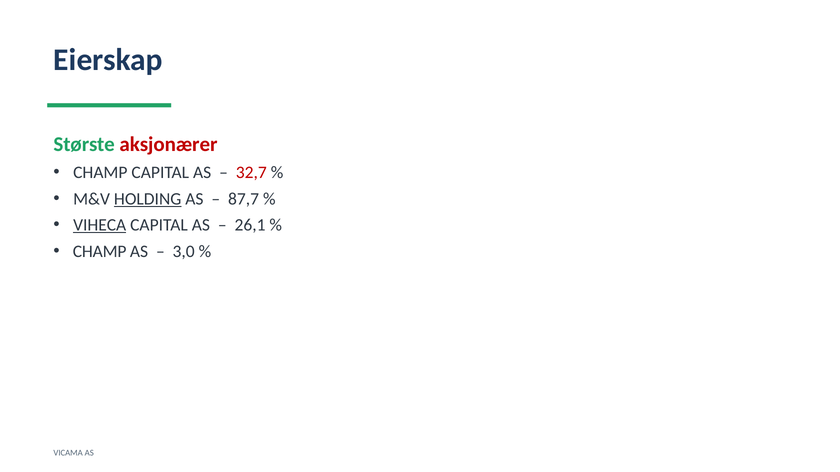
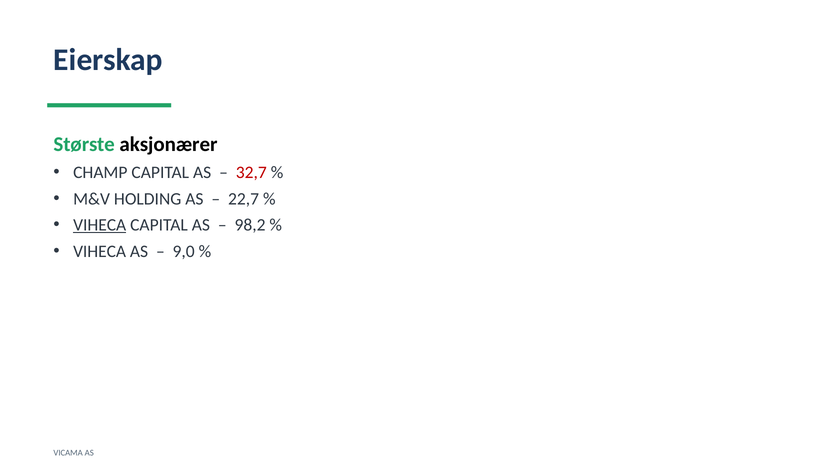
aksjonærer colour: red -> black (168, 145)
HOLDING underline: present -> none (148, 199)
87,7: 87,7 -> 22,7 (244, 199)
26,1: 26,1 -> 98,2 (250, 225)
CHAMP: CHAMP -> VIHECA (100, 252)
3,0: 3,0 -> 9,0 (184, 252)
